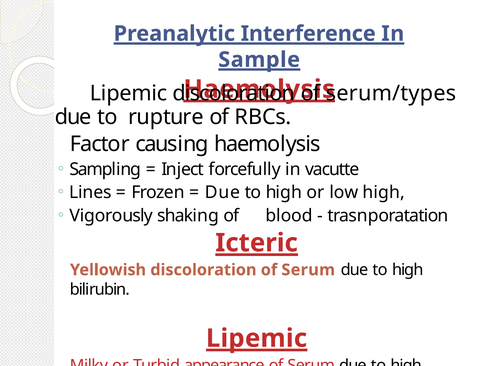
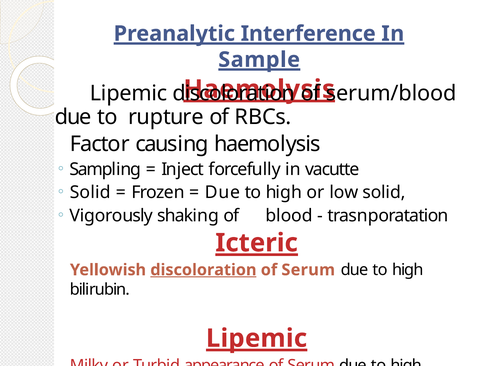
serum/types: serum/types -> serum/blood (391, 93)
Lines: Lines -> Solid (90, 193)
low high: high -> solid (384, 193)
discoloration underline: none -> present (203, 270)
